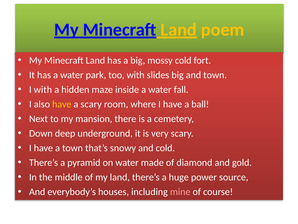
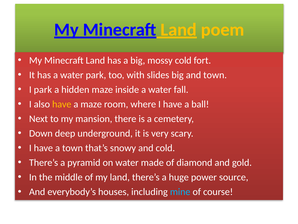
I with: with -> park (43, 89)
a scary: scary -> maze (91, 104)
mine colour: pink -> light blue (180, 191)
